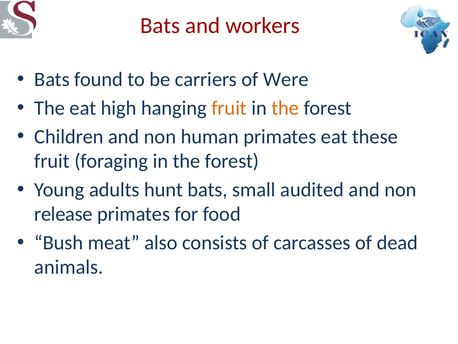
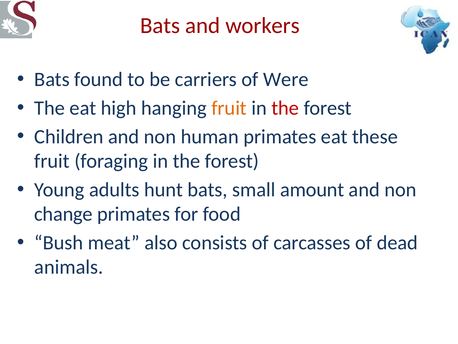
the colour: orange -> red (285, 108)
audited: audited -> amount (312, 189)
release: release -> change (63, 214)
